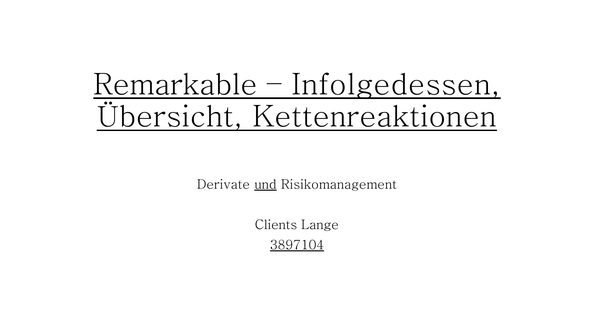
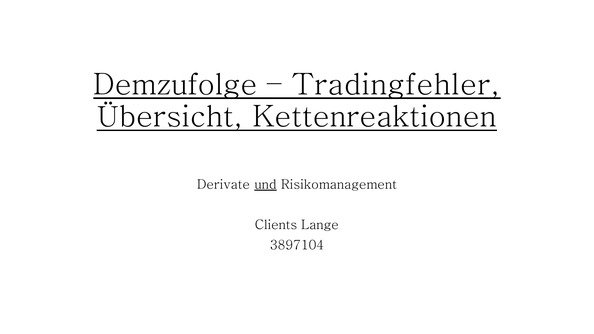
Remarkable: Remarkable -> Demzufolge (175, 85)
Infolgedessen: Infolgedessen -> Tradingfehler (396, 85)
3897104 underline: present -> none (297, 245)
